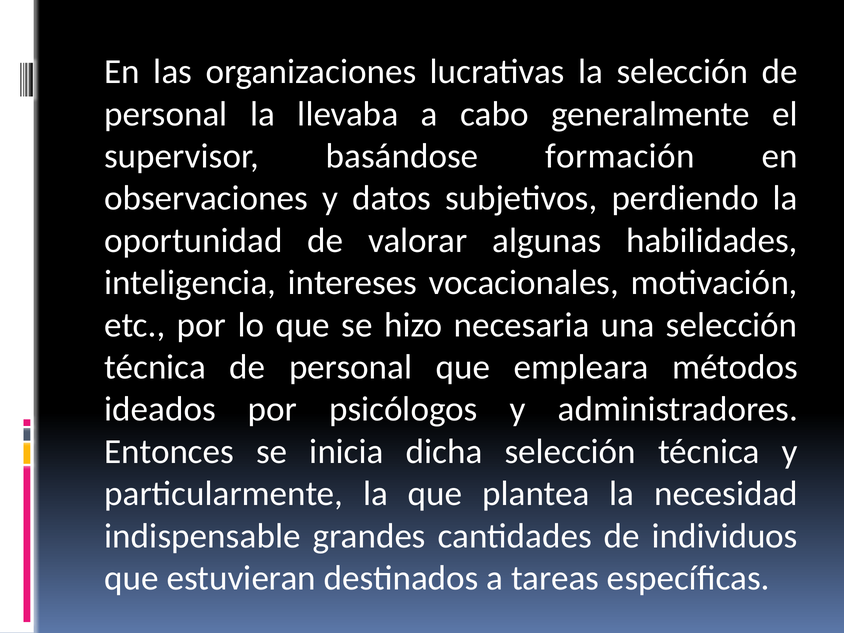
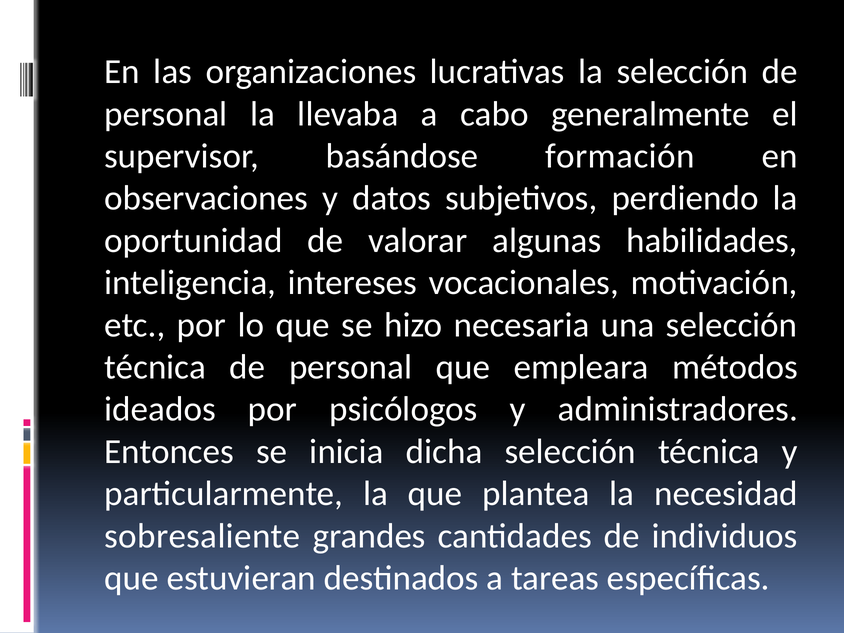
indispensable: indispensable -> sobresaliente (202, 536)
